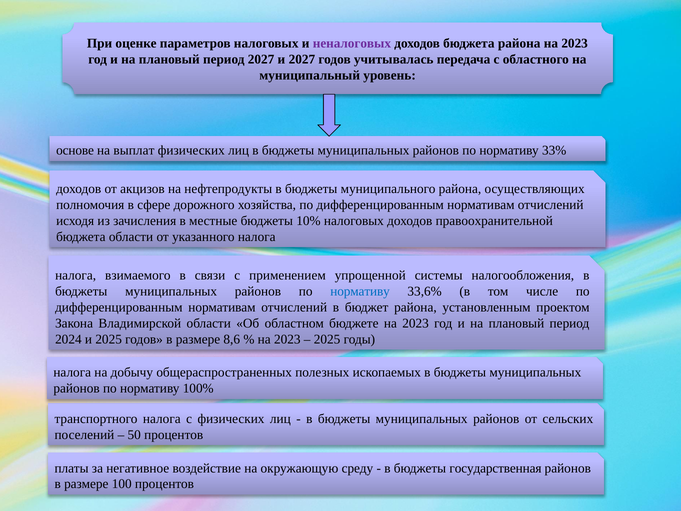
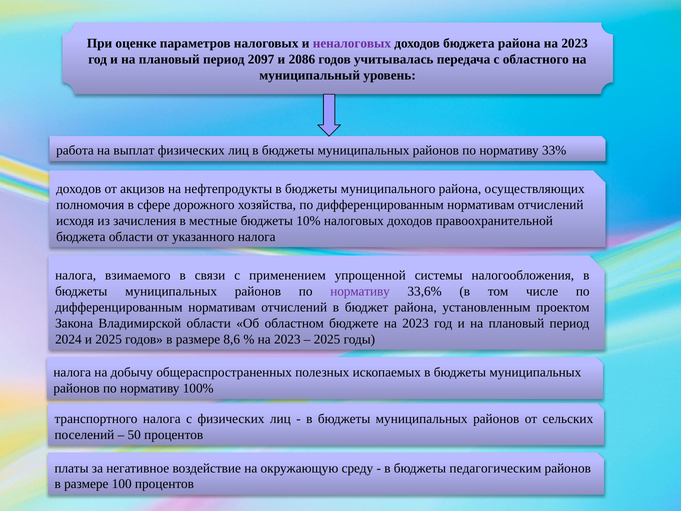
период 2027: 2027 -> 2097 (261, 59)
и 2027: 2027 -> 2086 (302, 59)
основе: основе -> работа (75, 150)
нормативу colour: blue -> purple (360, 291)
государственная: государственная -> педагогическим (495, 468)
